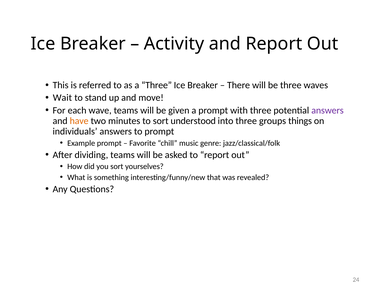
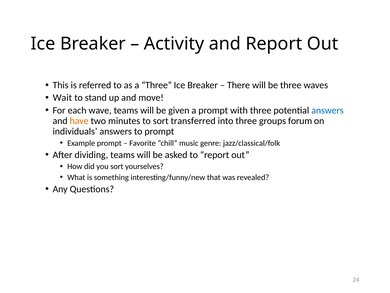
answers colour: purple -> blue (328, 110)
understood: understood -> transferred (193, 121)
things: things -> forum (300, 121)
